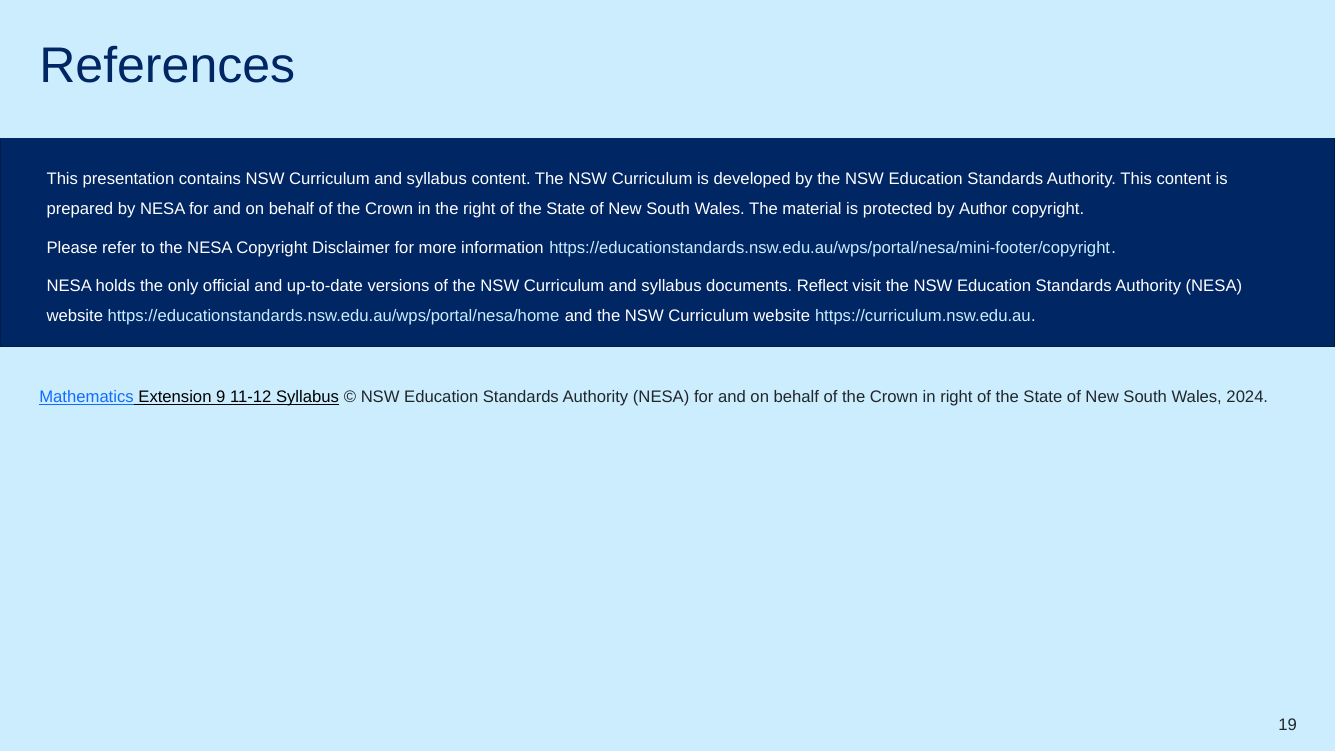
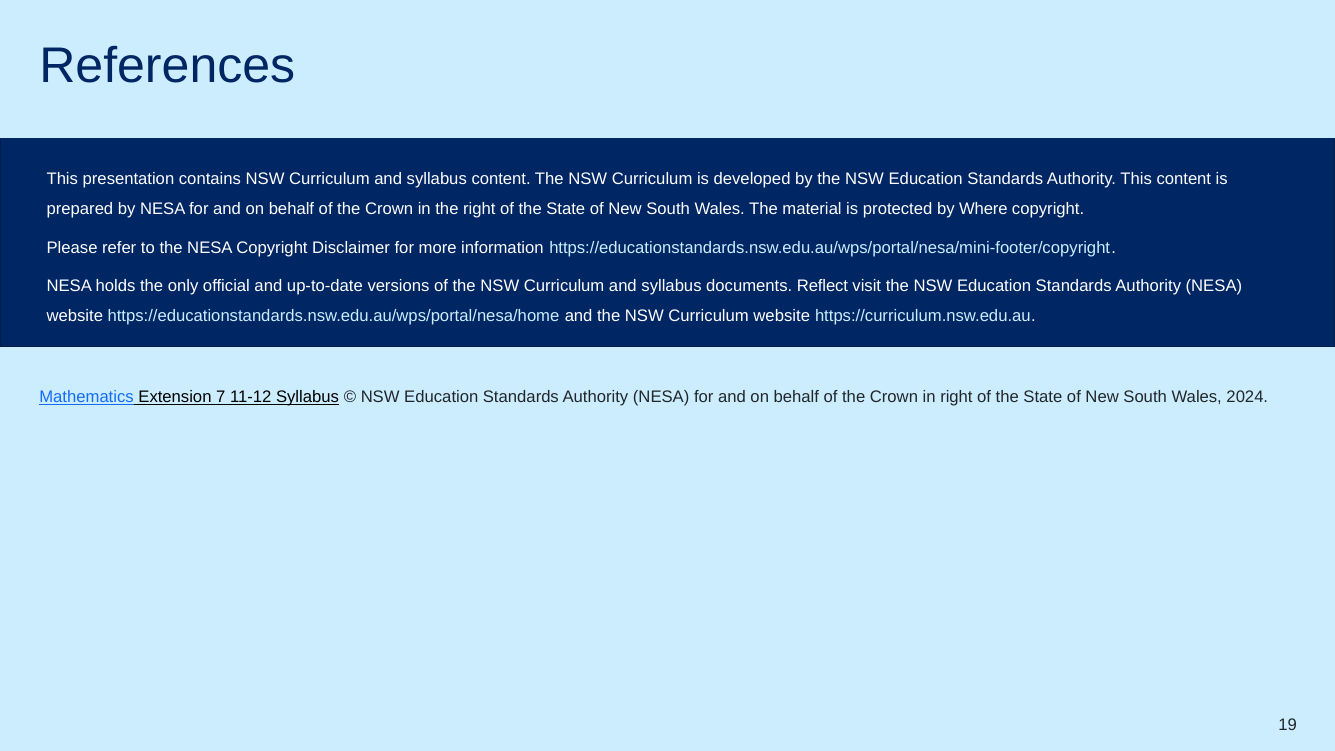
Author: Author -> Where (983, 209)
9: 9 -> 7 (221, 397)
